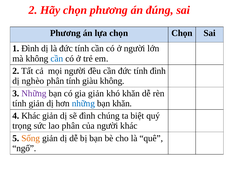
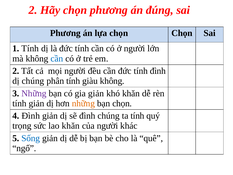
1 Đình: Đình -> Tính (30, 48)
dị nghèo: nghèo -> chúng (33, 81)
những colour: blue -> orange (83, 103)
bạn khăn: khăn -> chọn (122, 103)
4 Khác: Khác -> Đình (31, 116)
ta biệt: biệt -> tính (137, 116)
lao phân: phân -> khăn (71, 126)
Sống colour: orange -> blue (31, 138)
